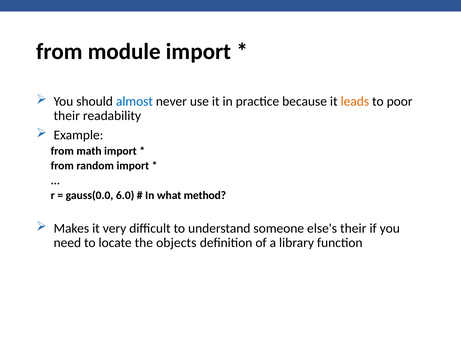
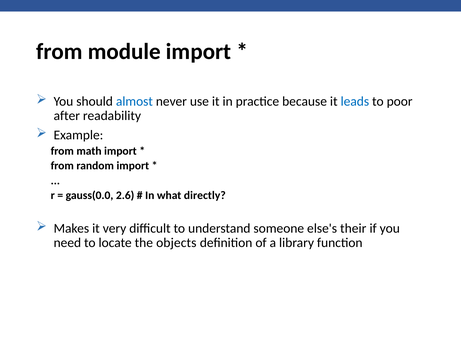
leads colour: orange -> blue (355, 102)
their: their -> after (67, 116)
6.0: 6.0 -> 2.6 (125, 196)
method: method -> directly (205, 196)
